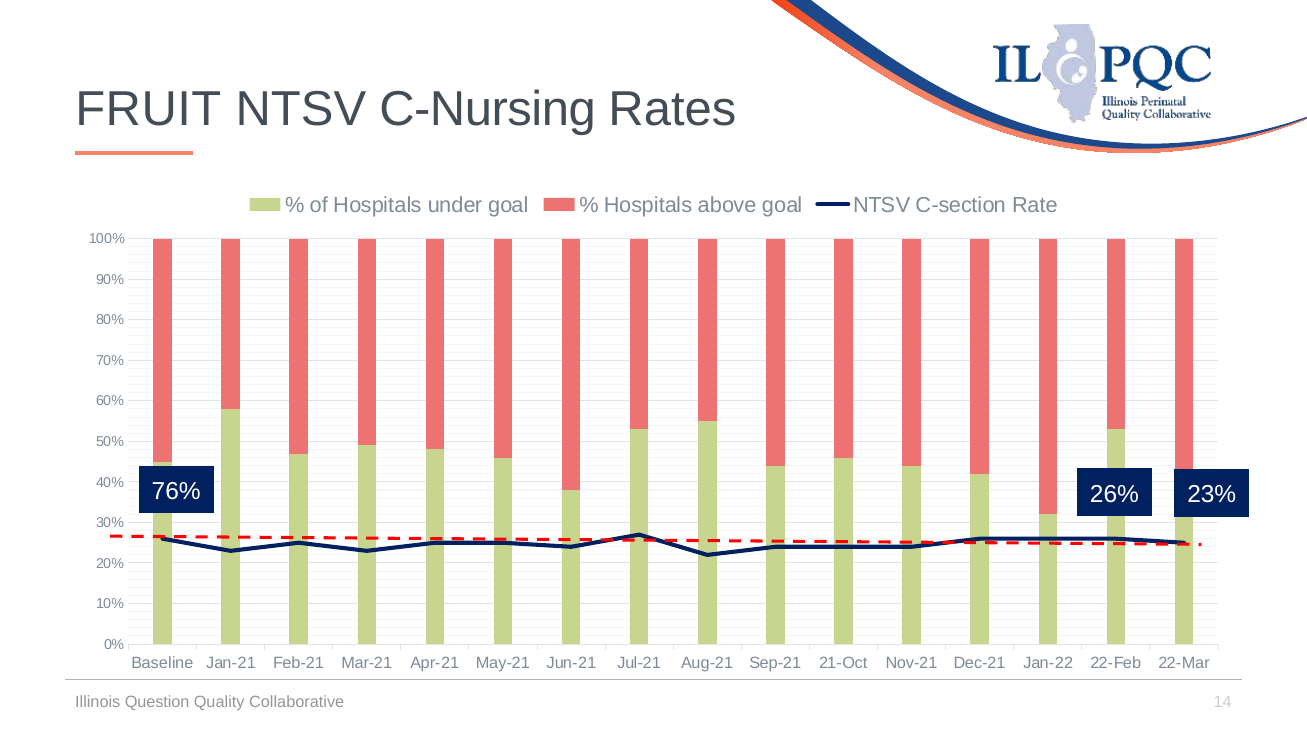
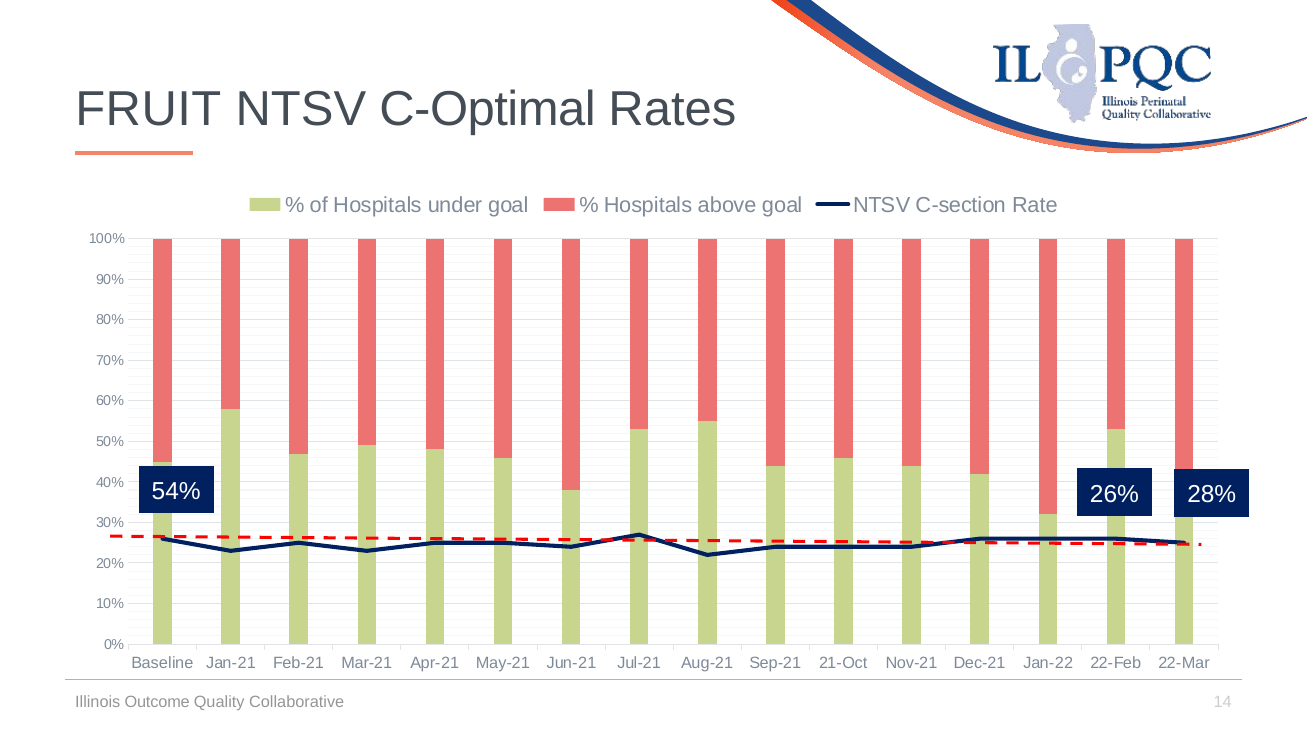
C-Nursing: C-Nursing -> C-Optimal (488, 110)
76%: 76% -> 54% (176, 491)
23%: 23% -> 28% (1212, 495)
Question: Question -> Outcome (157, 702)
